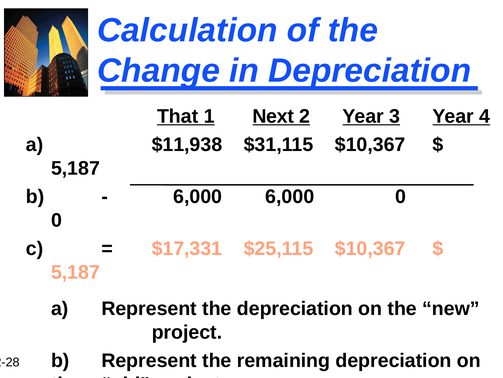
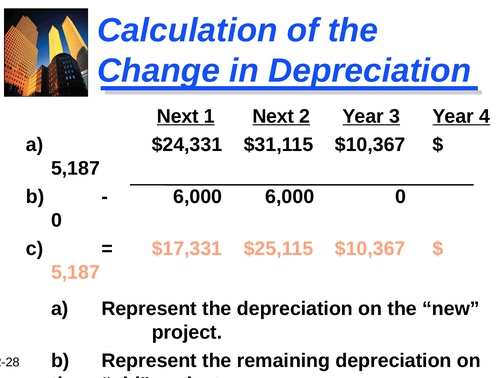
That: That -> Next (178, 116)
$11,938: $11,938 -> $24,331 (187, 145)
